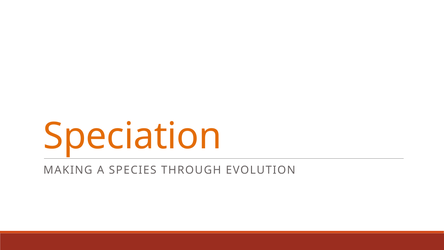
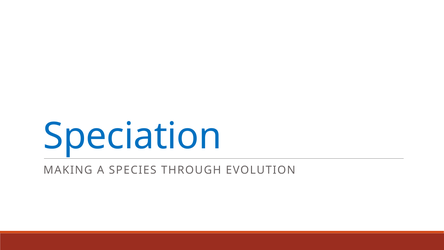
Speciation colour: orange -> blue (132, 136)
